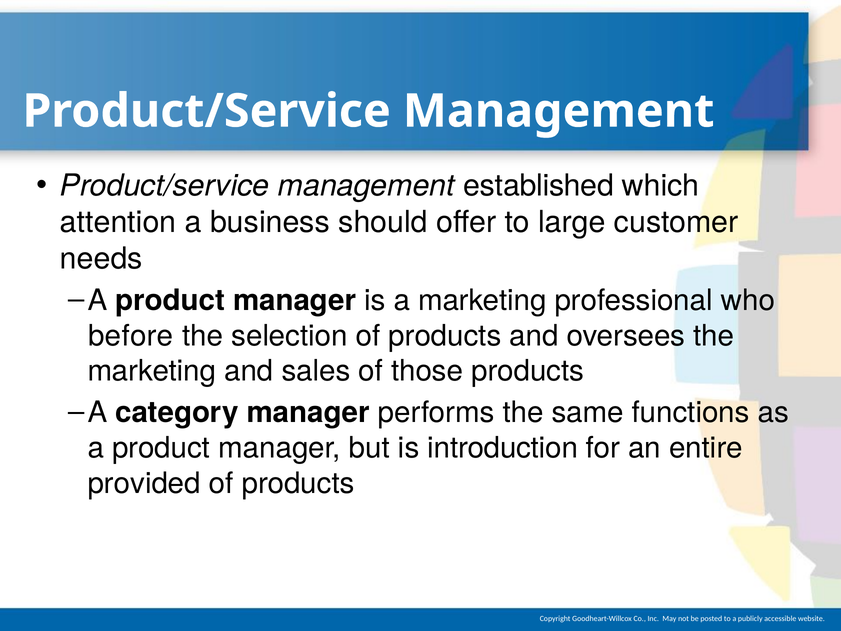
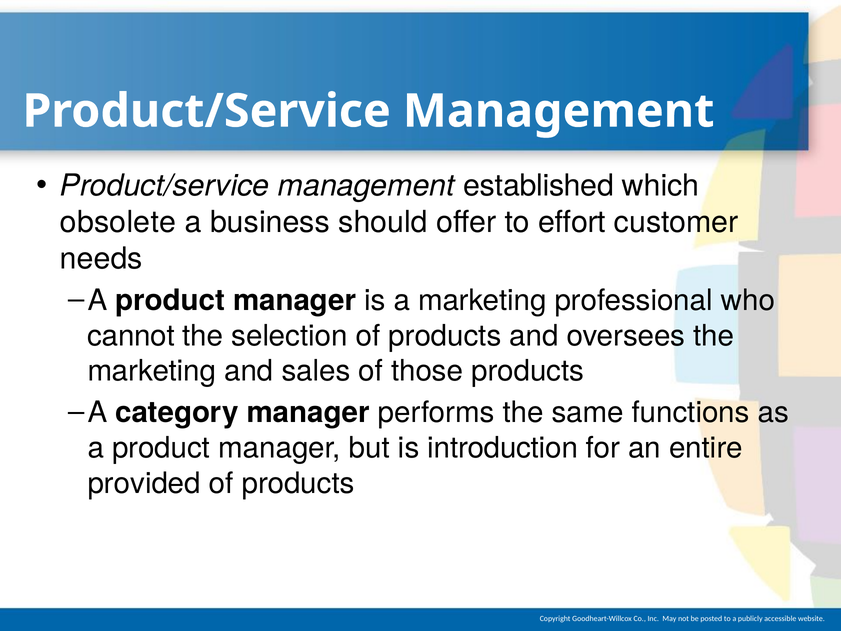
attention: attention -> obsolete (118, 222)
large: large -> effort (572, 222)
before: before -> cannot (131, 336)
